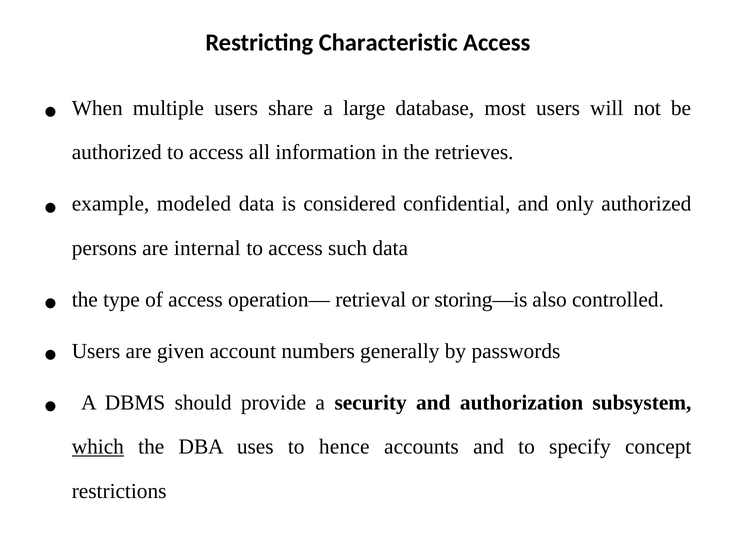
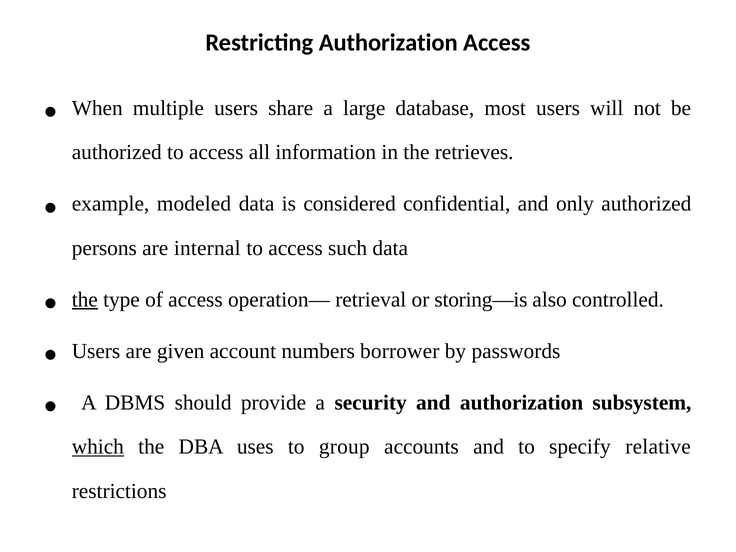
Restricting Characteristic: Characteristic -> Authorization (388, 43)
the underline: none -> present (85, 300)
generally: generally -> borrower (400, 351)
hence: hence -> group (344, 447)
concept: concept -> relative (658, 447)
